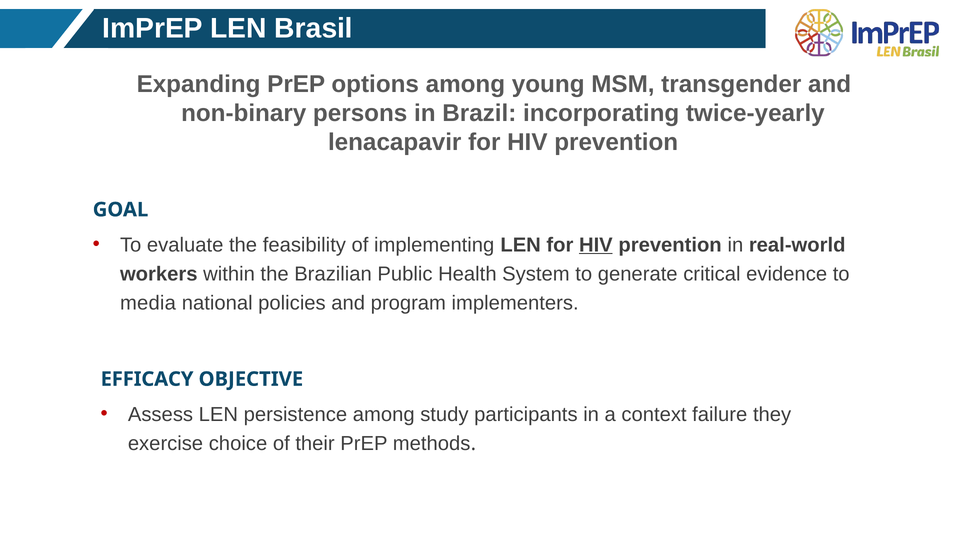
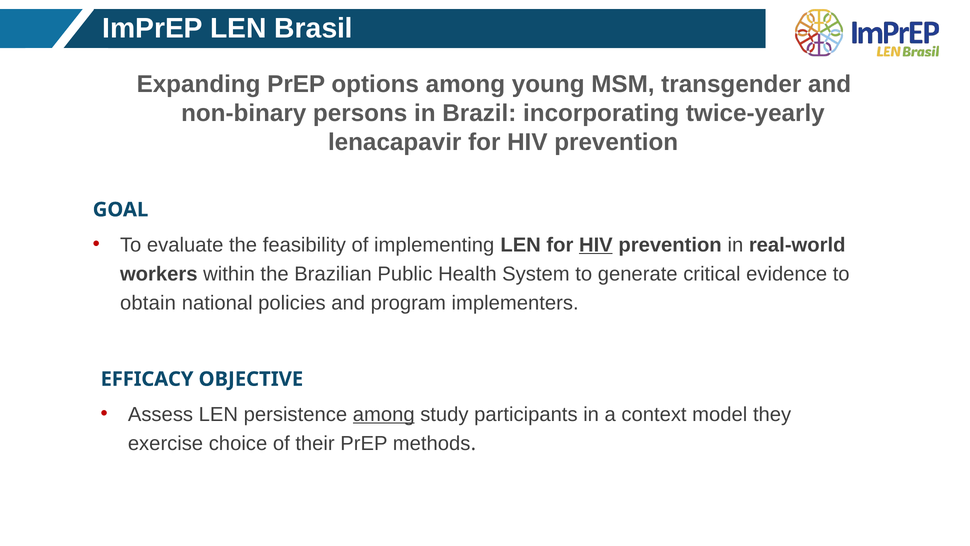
media: media -> obtain (148, 303)
among underline: none -> present (384, 414)
failure: failure -> model (720, 414)
